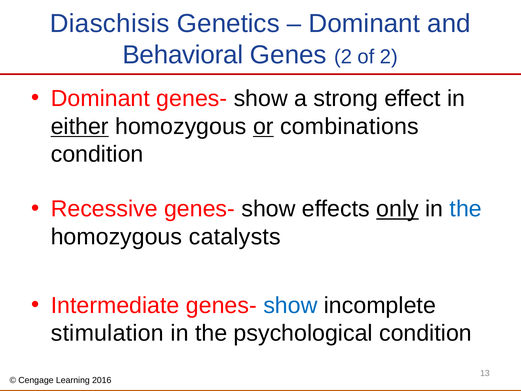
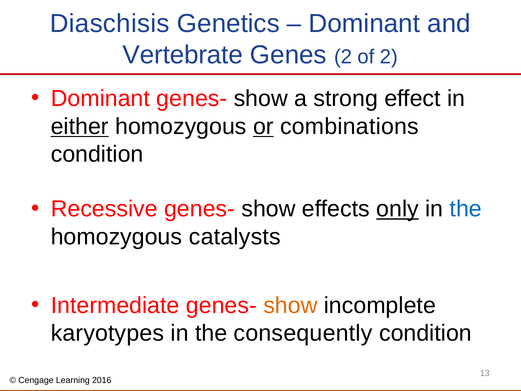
Behavioral: Behavioral -> Vertebrate (183, 55)
show colour: blue -> orange (290, 305)
stimulation: stimulation -> karyotypes (107, 333)
psychological: psychological -> consequently (303, 333)
